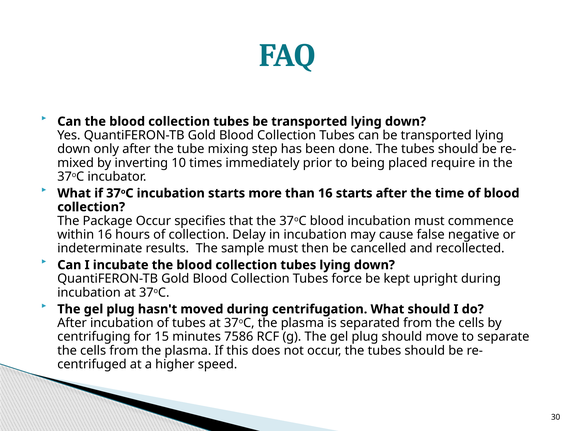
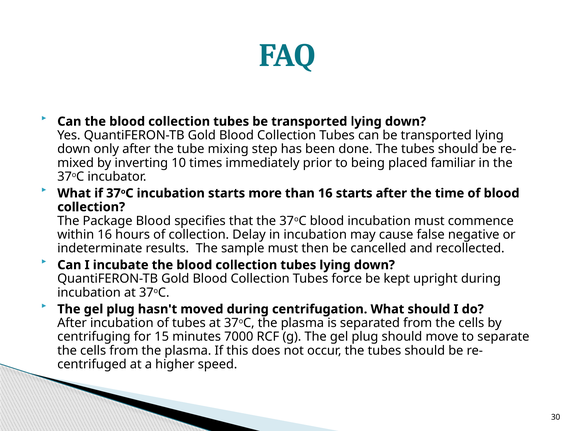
require: require -> familiar (453, 163)
Package Occur: Occur -> Blood (153, 221)
7586: 7586 -> 7000 (239, 336)
